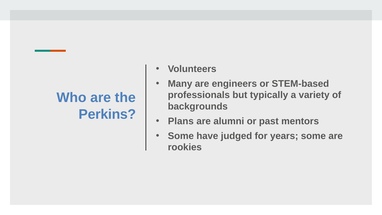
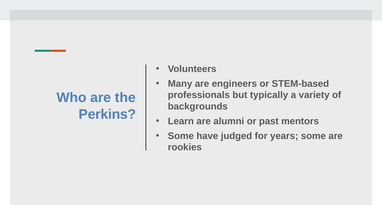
Plans: Plans -> Learn (181, 121)
